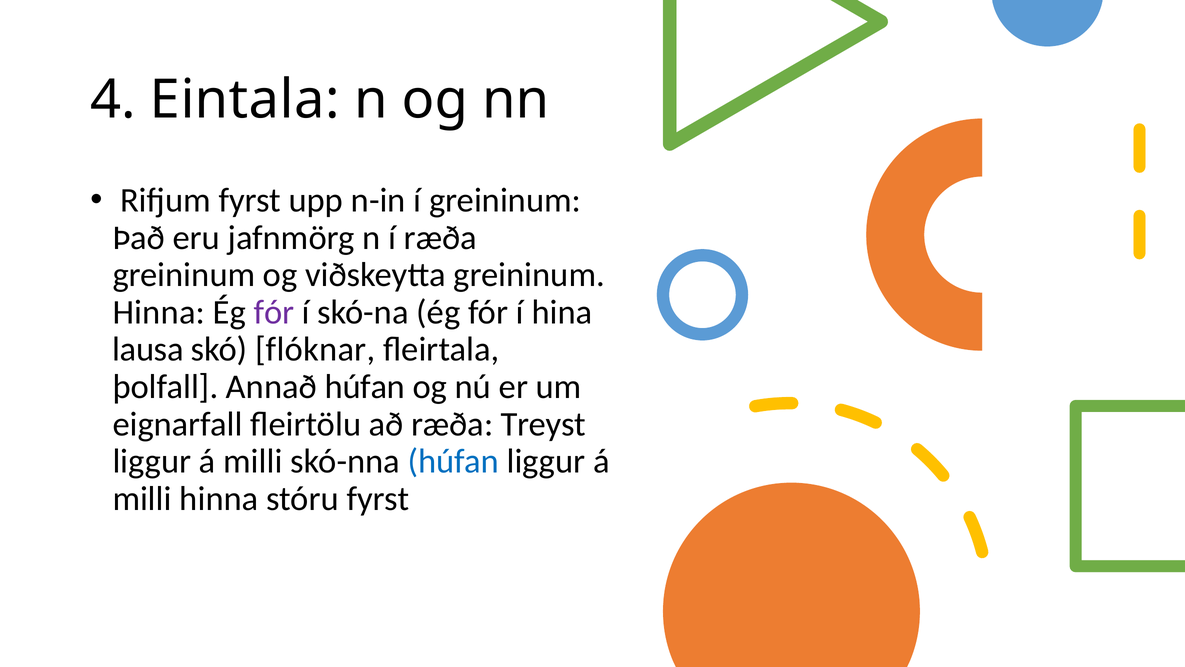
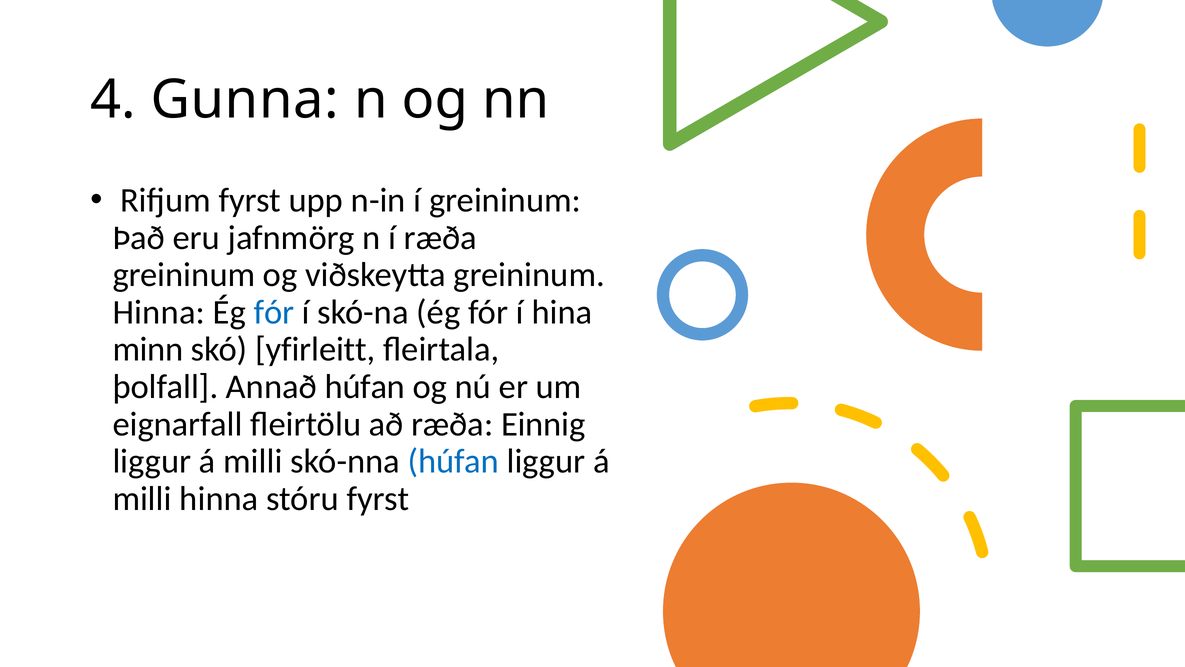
Eintala: Eintala -> Gunna (245, 100)
fór colour: purple -> blue (274, 312)
lausa: lausa -> minn (148, 349)
flóknar: flóknar -> yfirleitt (315, 349)
Treyst: Treyst -> Einnig (543, 424)
